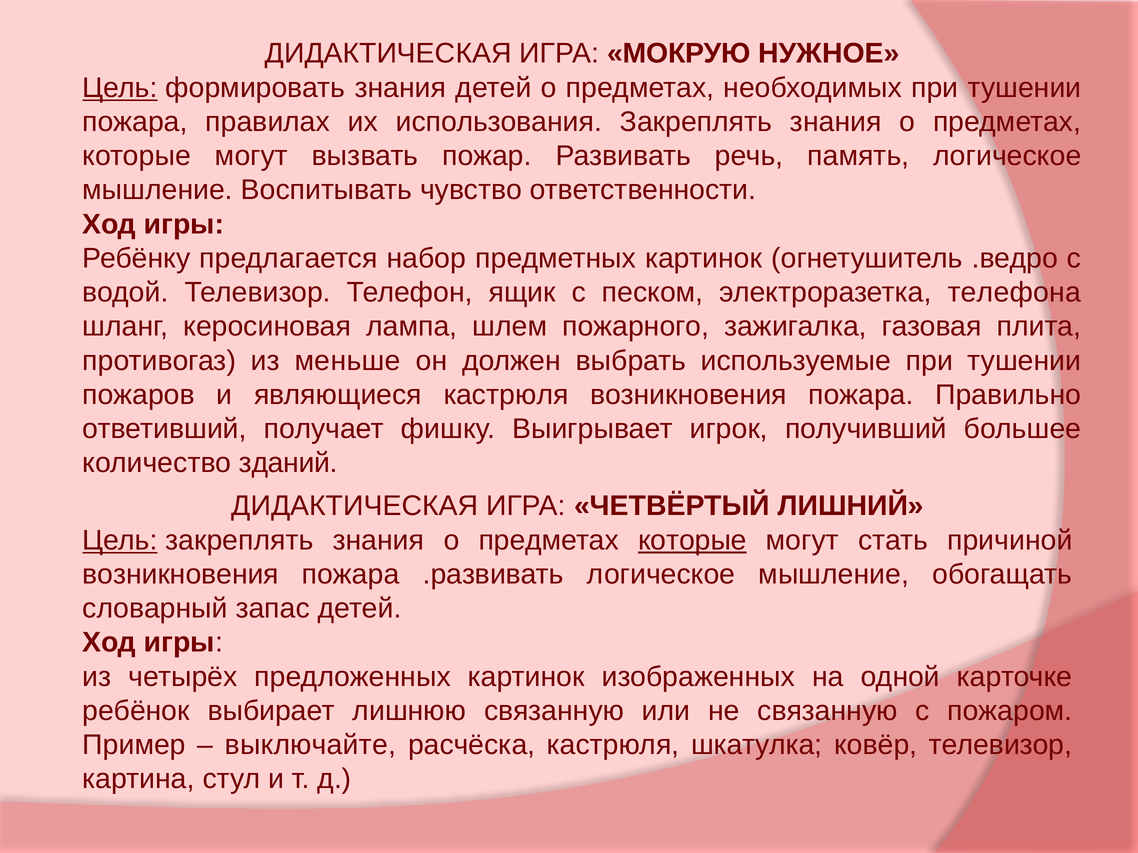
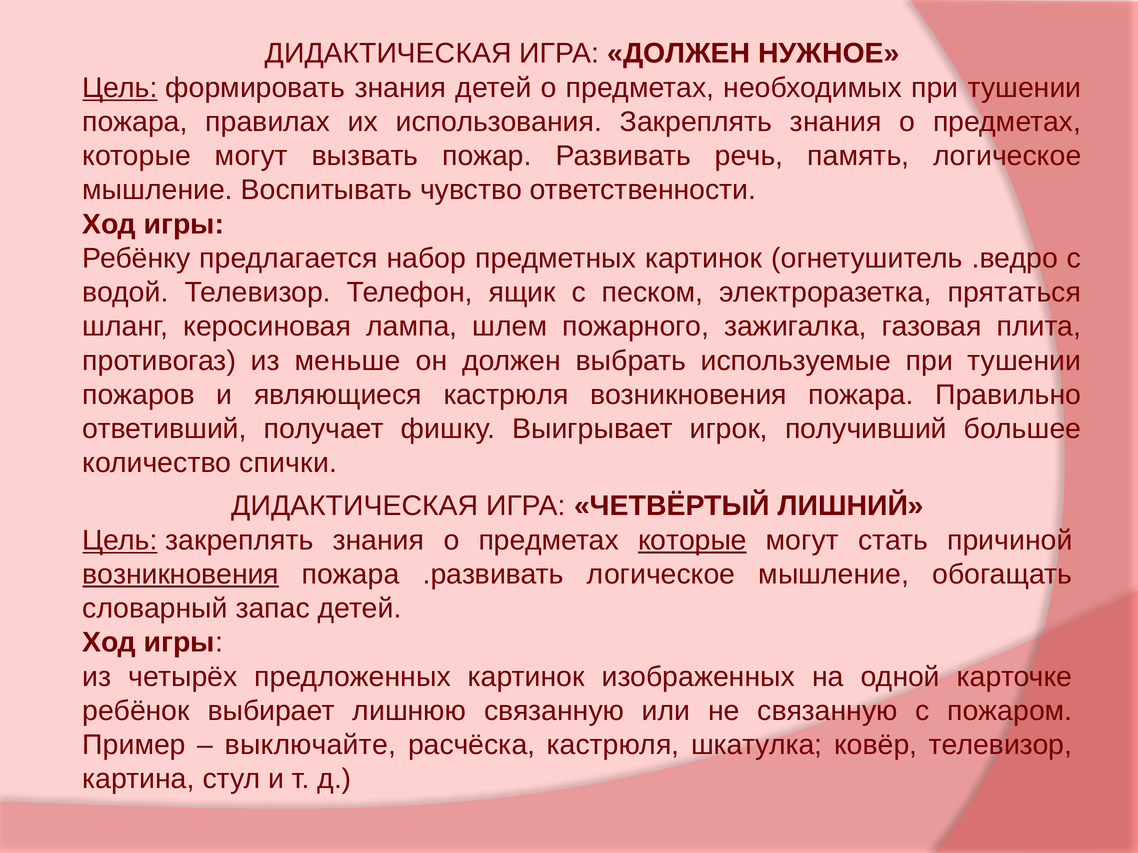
ИГРА МОКРУЮ: МОКРУЮ -> ДОЛЖЕН (679, 54)
телефона: телефона -> прятаться (1014, 293)
зданий: зданий -> спички (288, 463)
возникновения underline: none -> present (181, 575)
